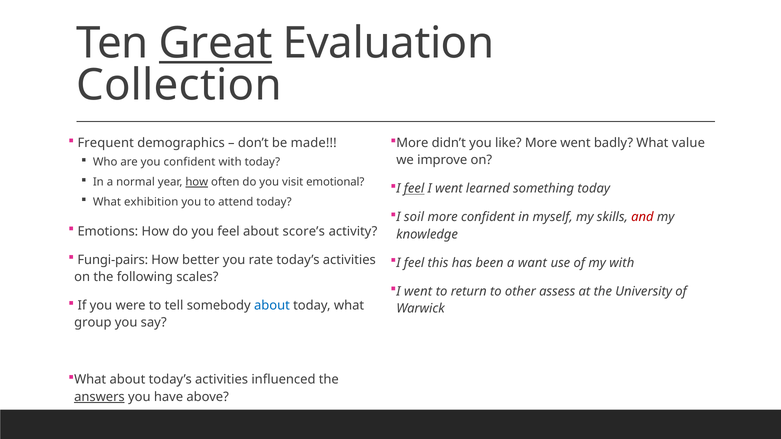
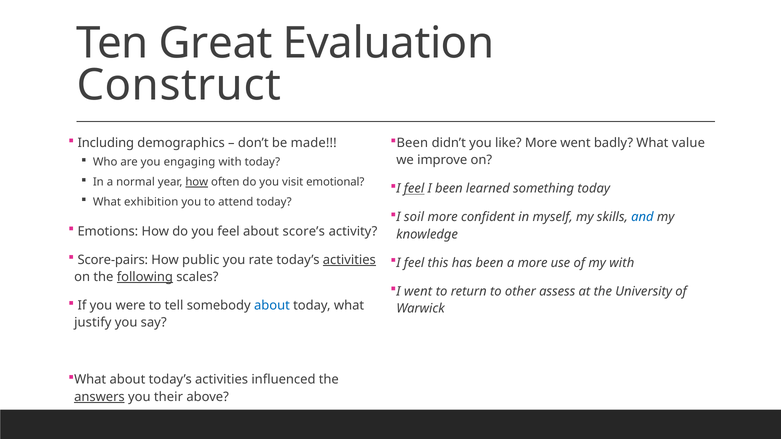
Great underline: present -> none (216, 43)
Collection: Collection -> Construct (179, 85)
Frequent: Frequent -> Including (106, 143)
More: More -> Been (412, 143)
you confident: confident -> engaging (189, 162)
went: went -> been (449, 189)
and colour: red -> blue (642, 217)
Fungi-pairs: Fungi-pairs -> Score-pairs (113, 260)
better: better -> public (201, 260)
activities underline: none -> present (349, 260)
a want: want -> more (533, 263)
following underline: none -> present (145, 277)
group: group -> justify (93, 323)
have: have -> their (168, 397)
